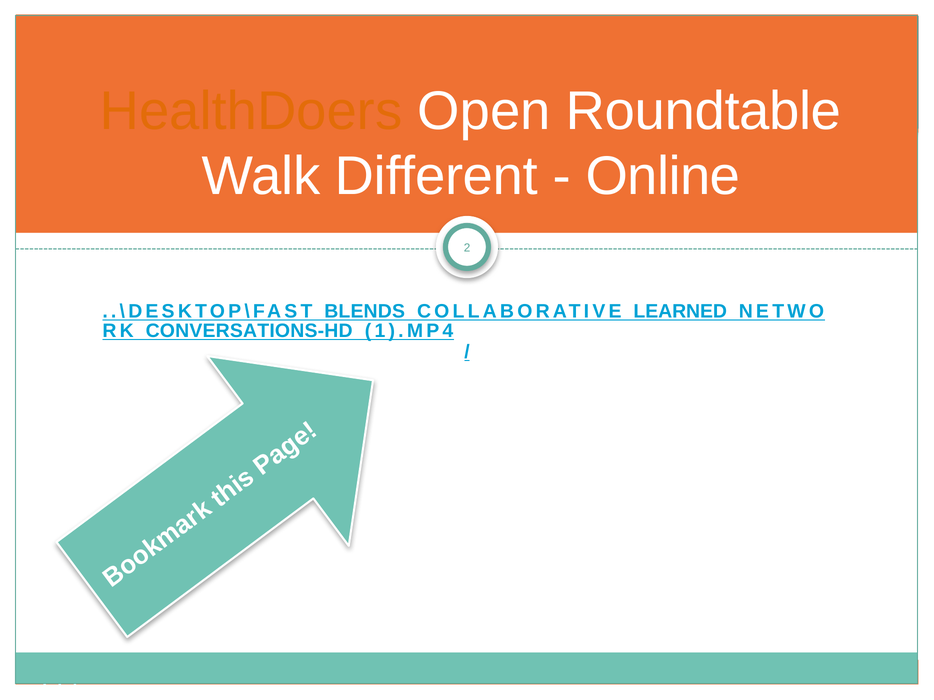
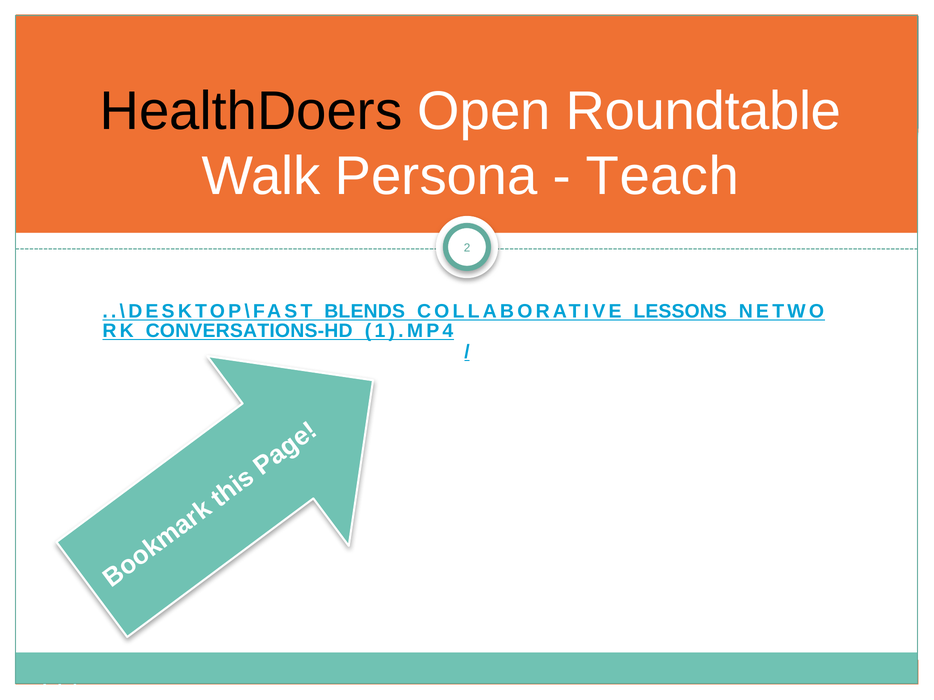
HealthDoers colour: orange -> black (251, 111)
Different: Different -> Persona (436, 177)
Online: Online -> Teach (662, 177)
LEARNED: LEARNED -> LESSONS (680, 312)
